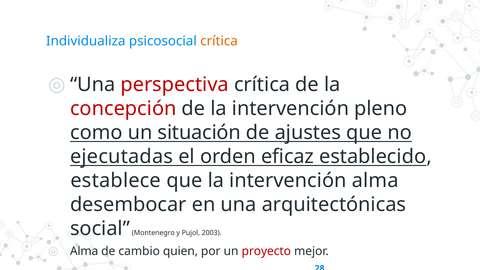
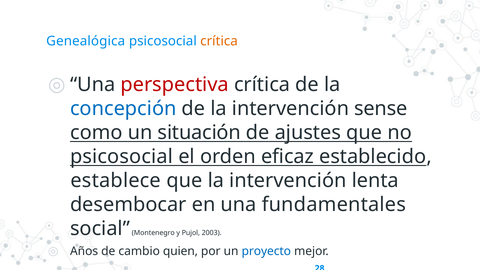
Individualiza: Individualiza -> Genealógica (86, 41)
concepción colour: red -> blue (123, 108)
pleno: pleno -> sense (381, 108)
ejecutadas: ejecutadas -> psicosocial (122, 156)
intervención alma: alma -> lenta (375, 180)
arquitectónicas: arquitectónicas -> fundamentales (334, 204)
Alma: Alma -> Años (84, 251)
proyecto colour: red -> blue (266, 251)
